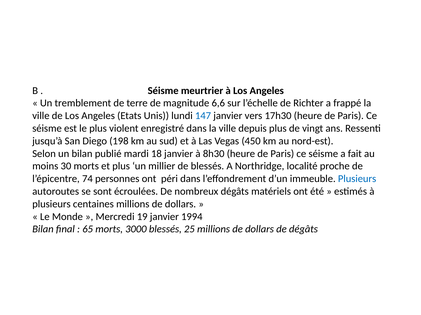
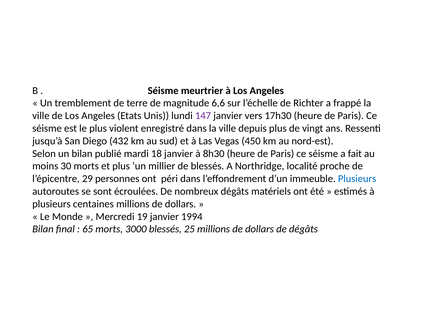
147 colour: blue -> purple (203, 116)
198: 198 -> 432 (119, 141)
74: 74 -> 29 (87, 179)
